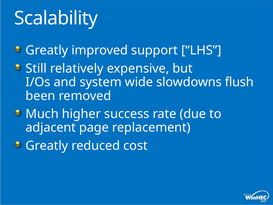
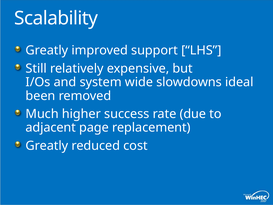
flush: flush -> ideal (239, 82)
